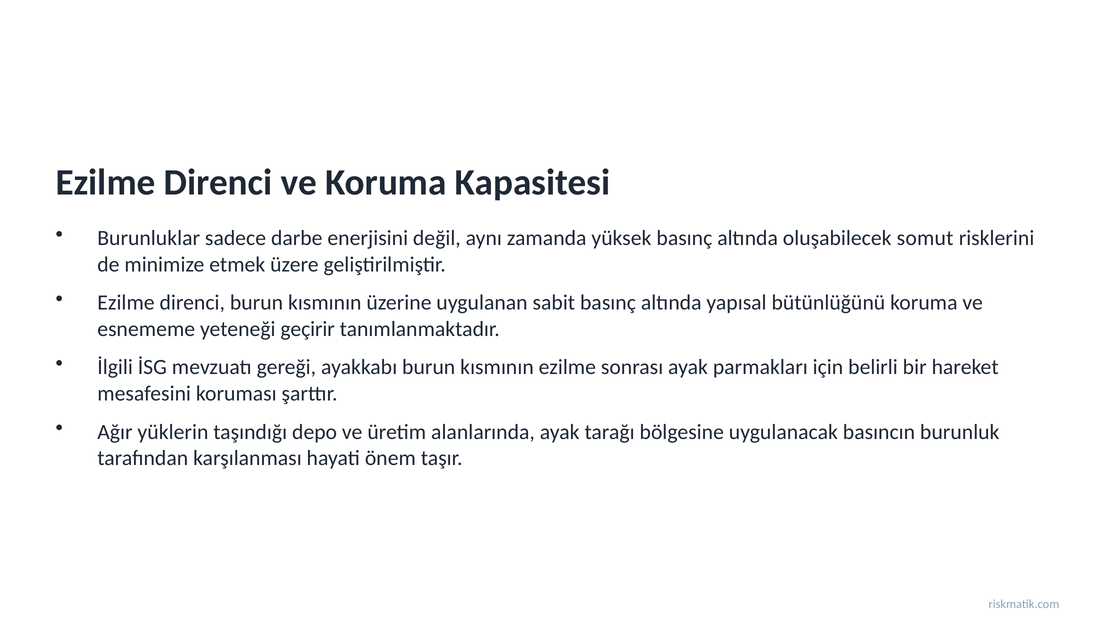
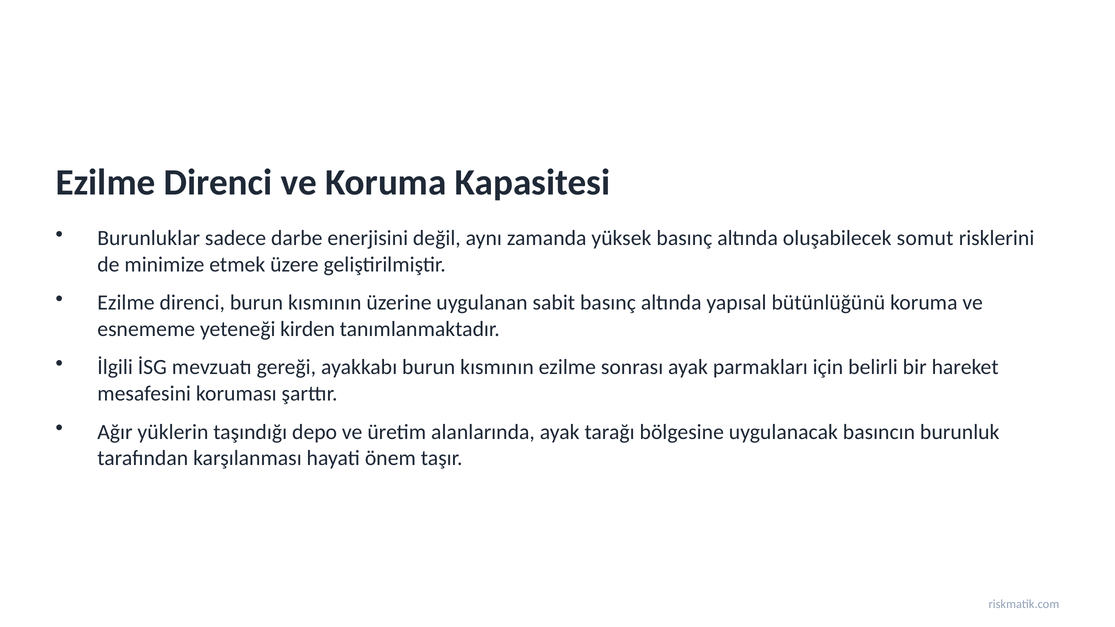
geçirir: geçirir -> kirden (308, 329)
